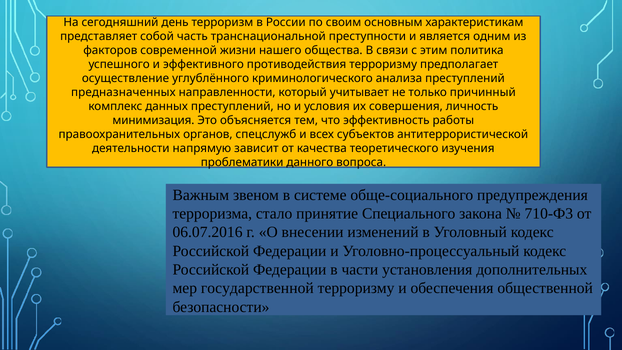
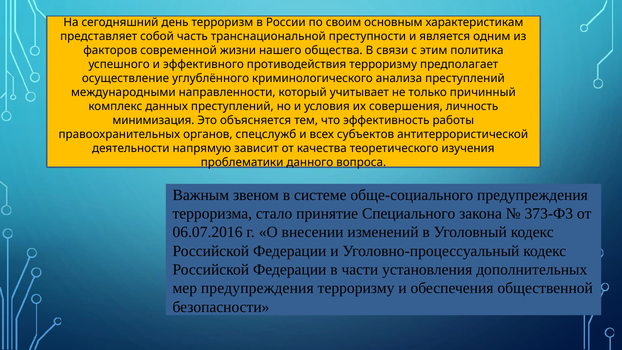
предназначенных: предназначенных -> международными (123, 92)
710-Ф3: 710-Ф3 -> 373-Ф3 (549, 213)
мер государственной: государственной -> предупреждения (257, 288)
